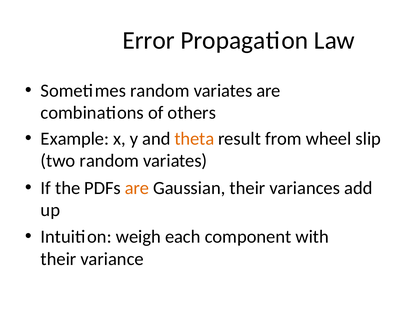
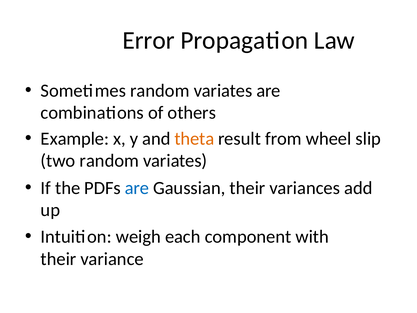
are colour: orange -> blue (137, 188)
